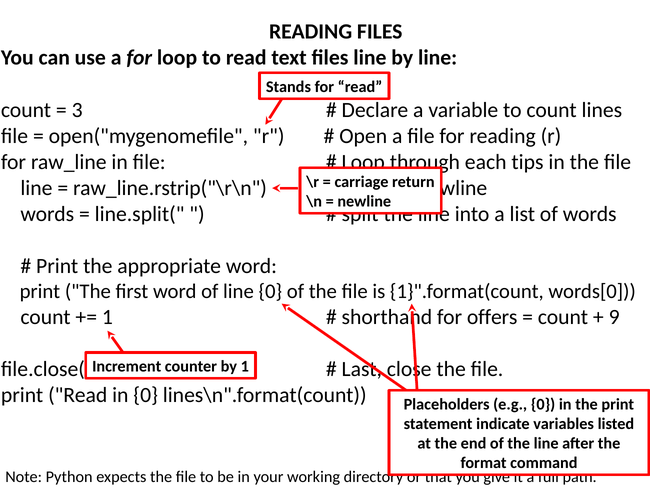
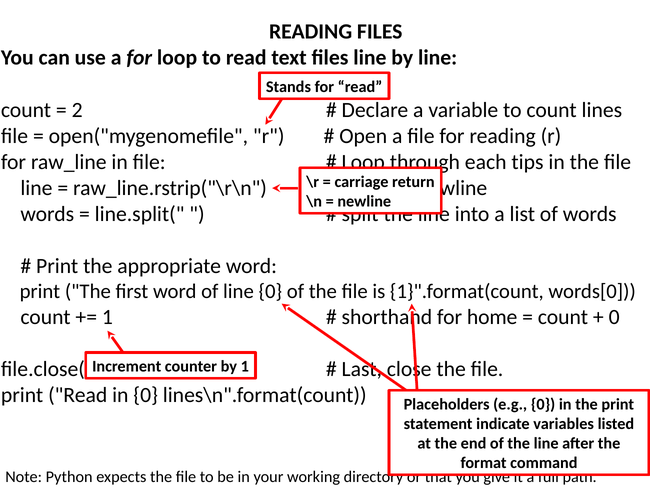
3: 3 -> 2 (77, 110)
offers: offers -> home (492, 317)
9: 9 -> 0 (614, 317)
